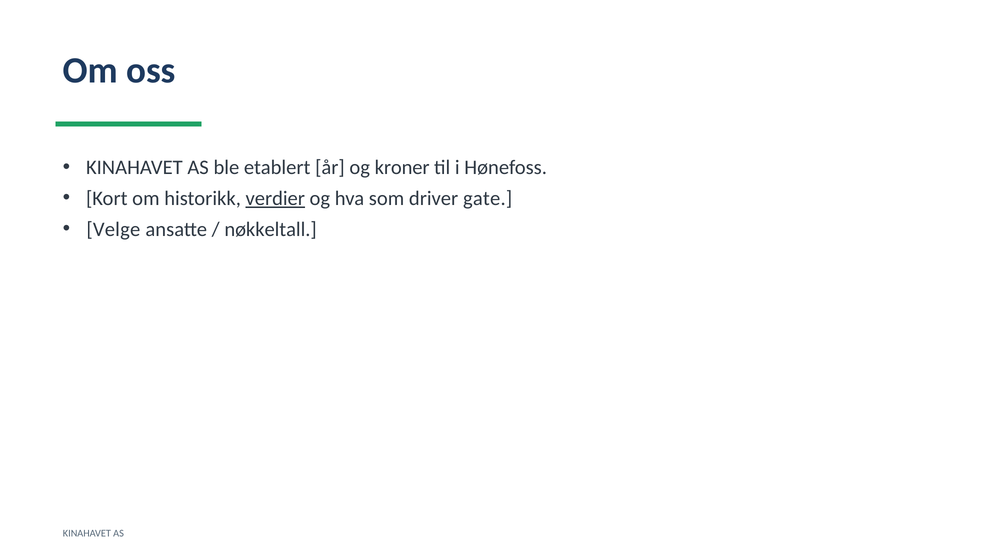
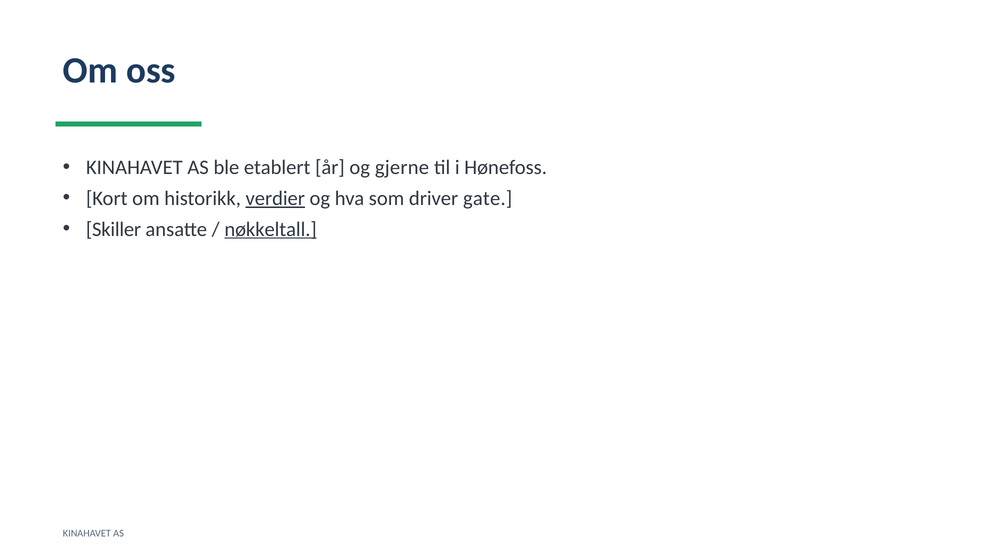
kroner: kroner -> gjerne (402, 167)
Velge: Velge -> Skiller (114, 229)
nøkkeltall underline: none -> present (271, 229)
